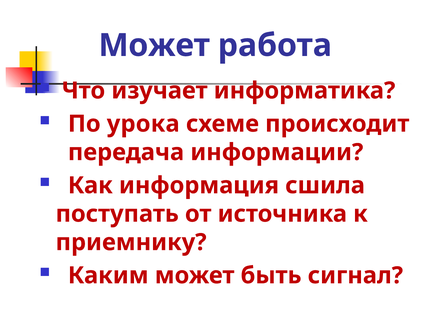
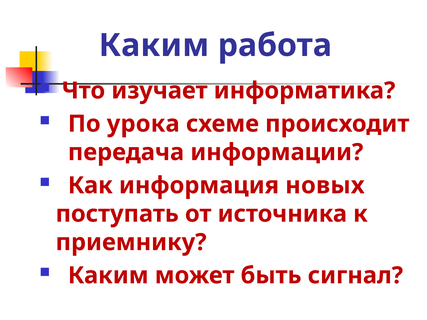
Может: Может -> Каким (154, 45)
сшила: сшила -> новых (325, 186)
